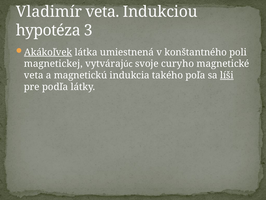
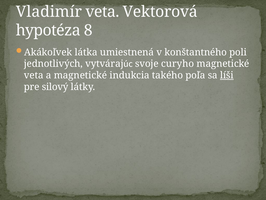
Indukciou: Indukciou -> Vektorová (160, 12)
3: 3 -> 8 (88, 30)
Akákoľvek underline: present -> none (48, 52)
magnetickej: magnetickej -> jednotlivých (53, 64)
a magnetickú: magnetickú -> magnetické (80, 75)
podľa: podľa -> silový (55, 87)
